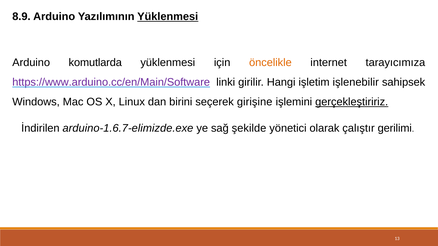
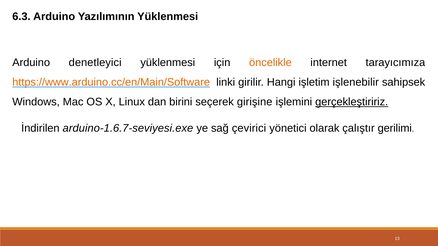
8.9: 8.9 -> 6.3 (21, 17)
Yüklenmesi underline: present -> none (168, 17)
komutlarda: komutlarda -> denetleyici (95, 63)
https://www.arduino.cc/en/Main/Software colour: purple -> orange (111, 82)
arduino-1.6.7-elimizde.exe: arduino-1.6.7-elimizde.exe -> arduino-1.6.7-seviyesi.exe (128, 128)
şekilde: şekilde -> çevirici (249, 128)
